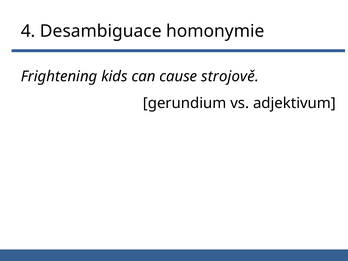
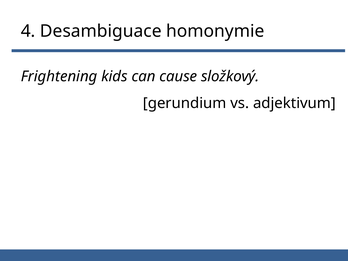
strojově: strojově -> složkový (230, 76)
